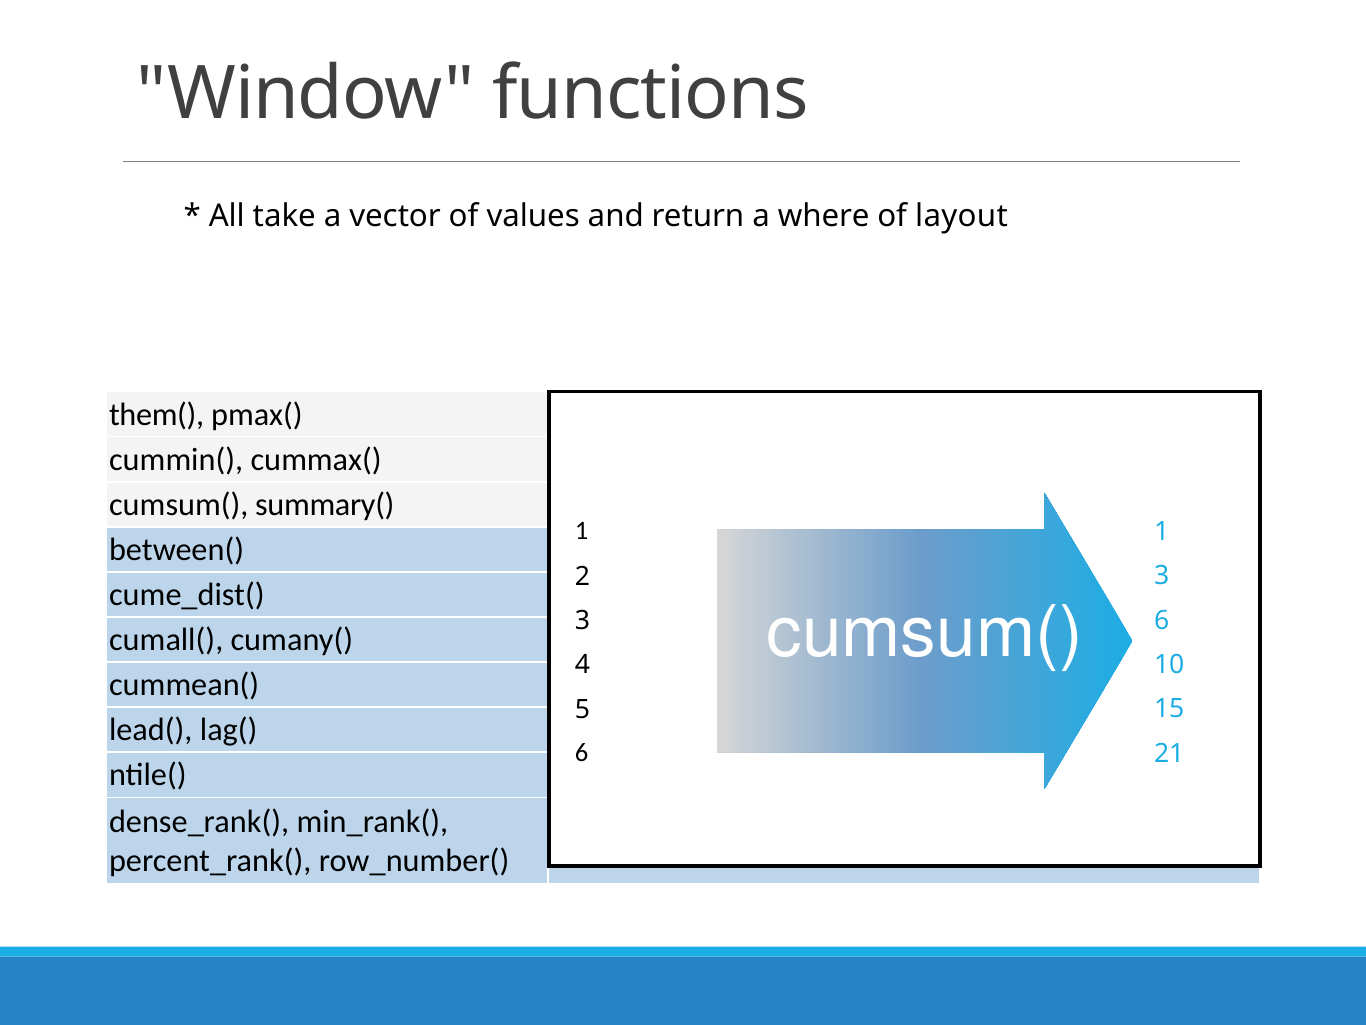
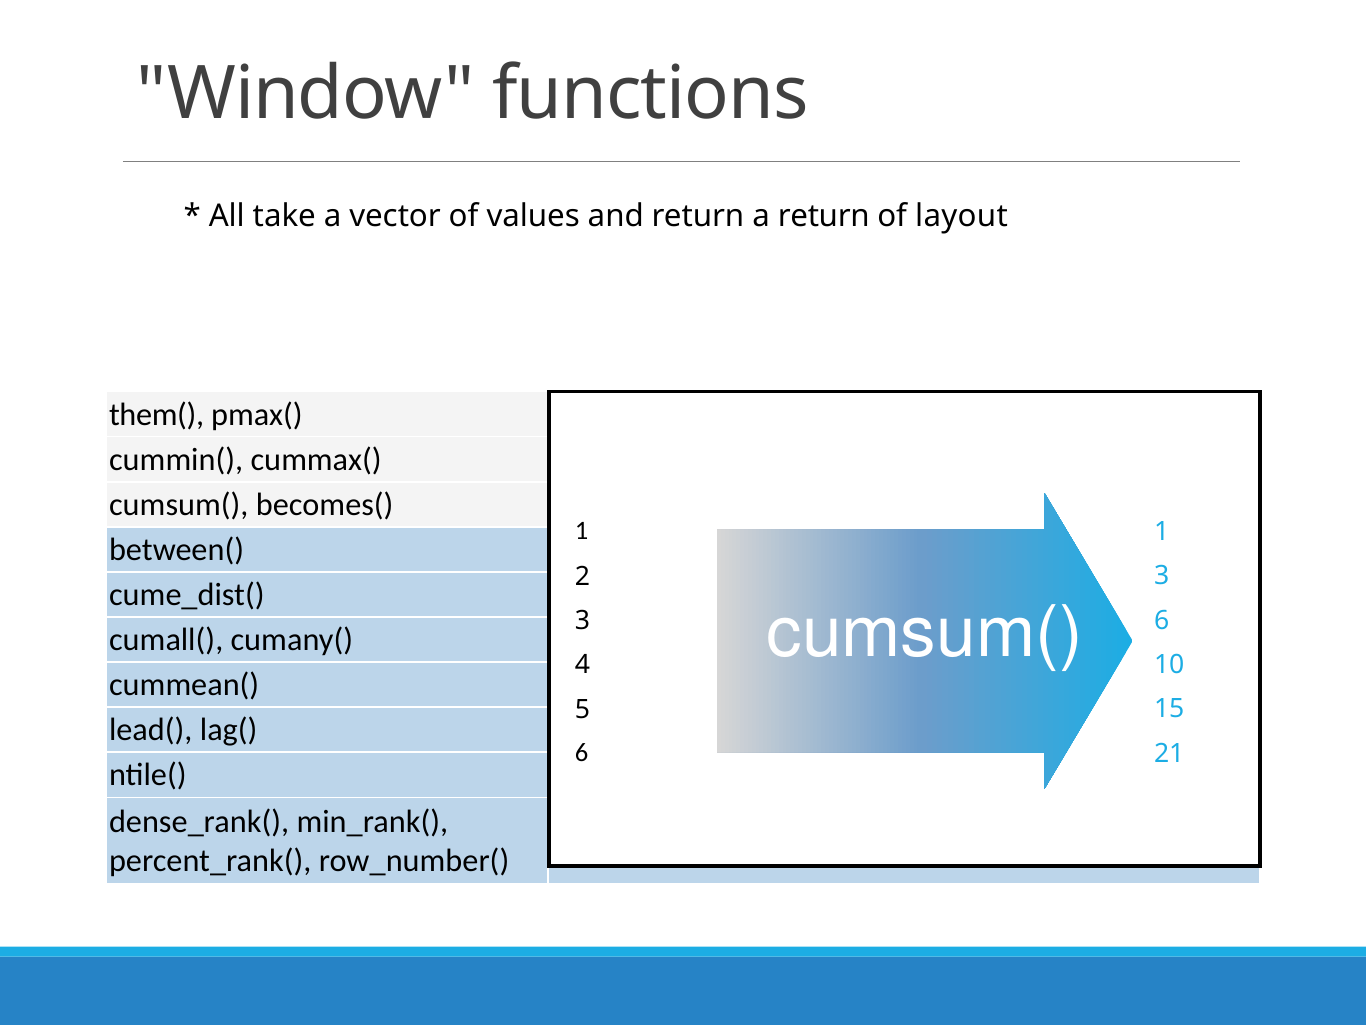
a where: where -> return (824, 216)
summary(: summary( -> becomes( (325, 504)
